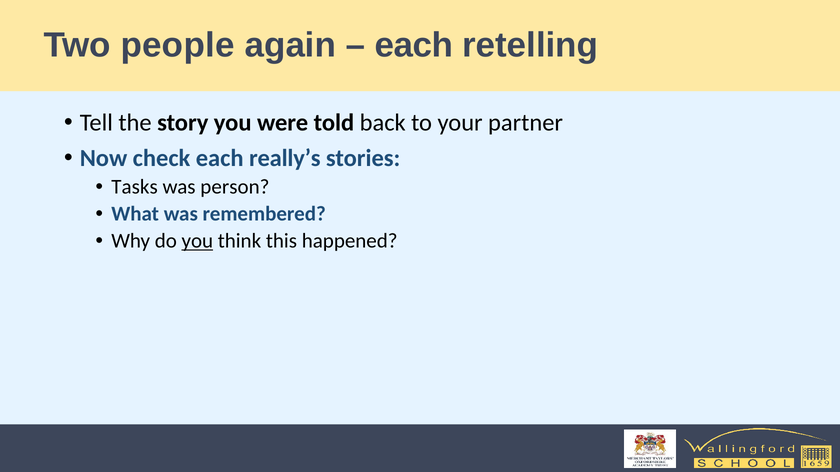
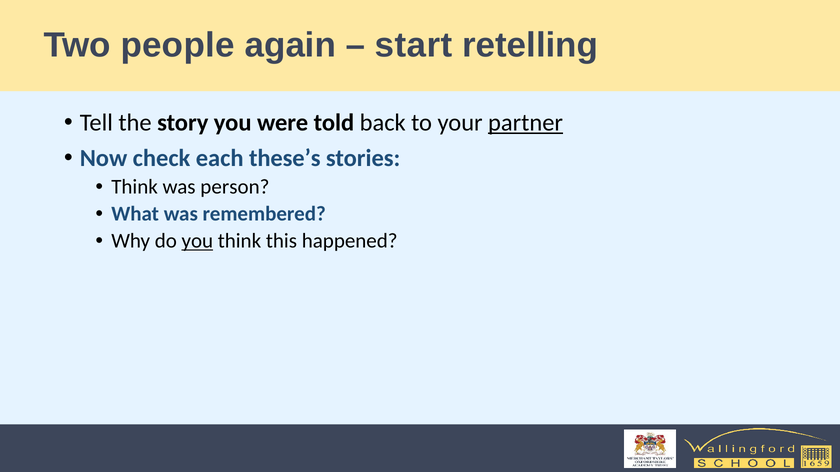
each: each -> start (414, 45)
partner underline: none -> present (526, 123)
really’s: really’s -> these’s (285, 158)
Tasks: Tasks -> Think (135, 187)
